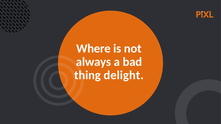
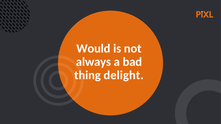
Where: Where -> Would (93, 49)
